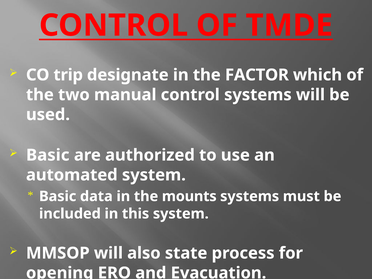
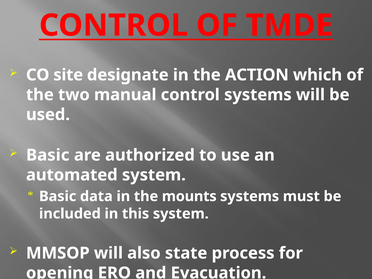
trip: trip -> site (68, 75)
FACTOR: FACTOR -> ACTION (257, 75)
